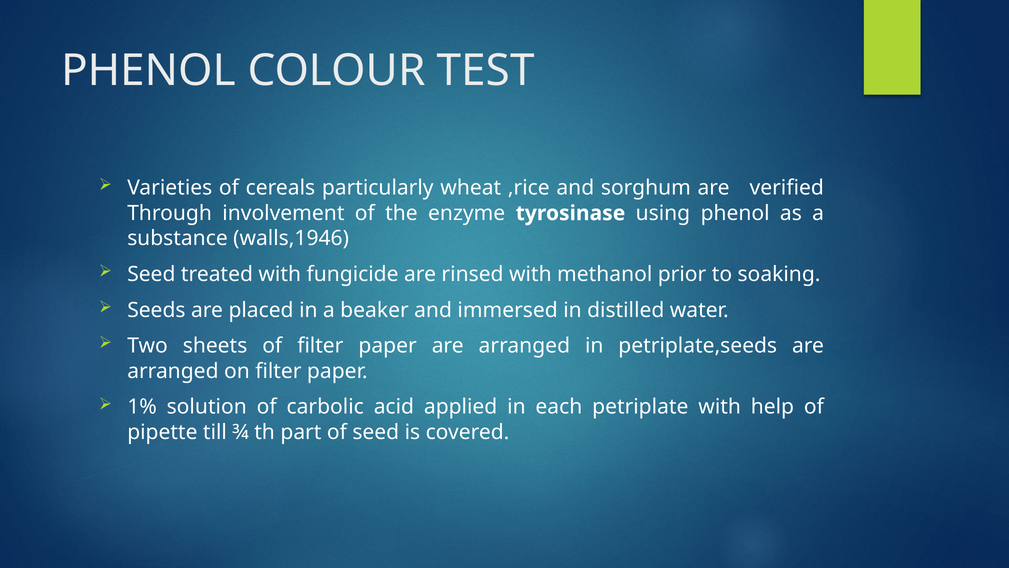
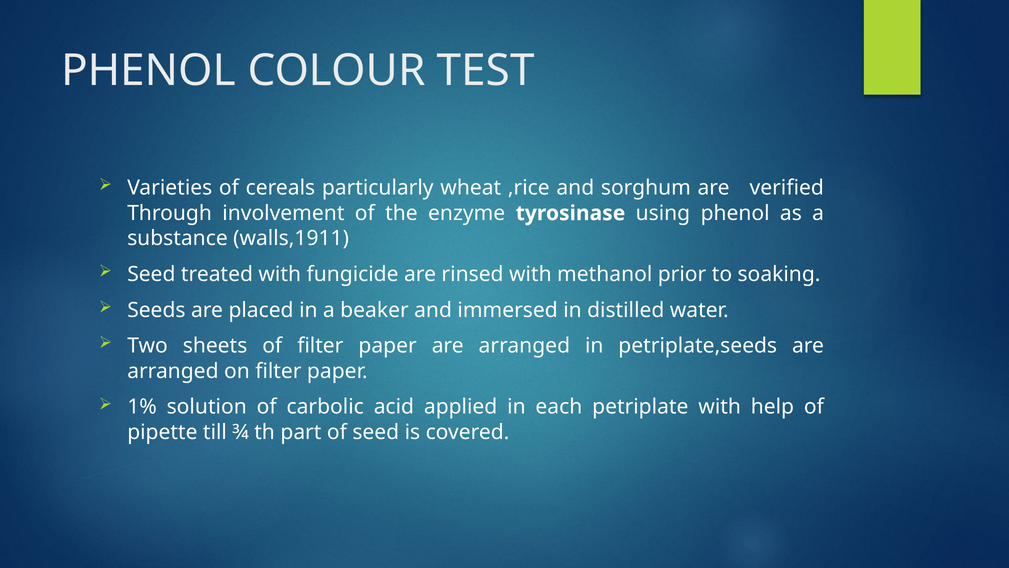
walls,1946: walls,1946 -> walls,1911 (291, 238)
